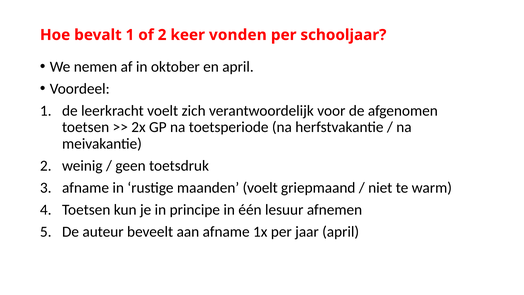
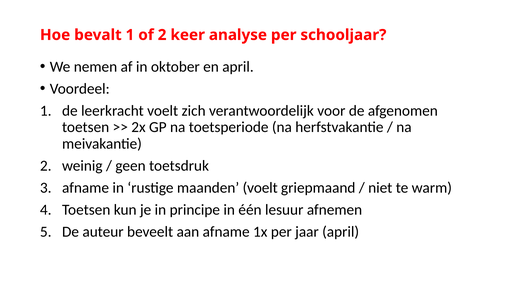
vonden: vonden -> analyse (238, 35)
